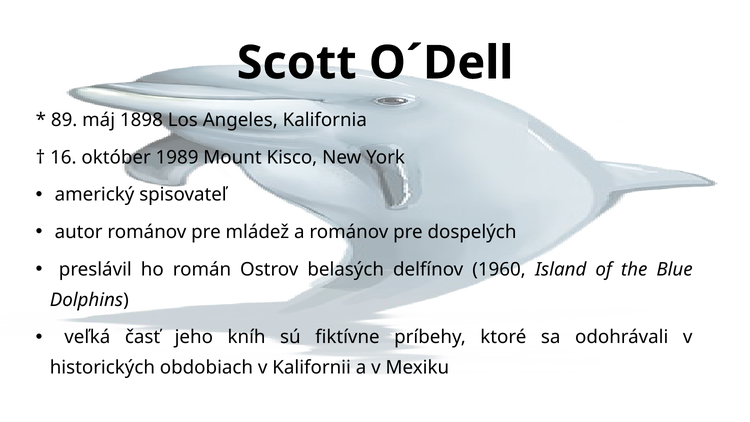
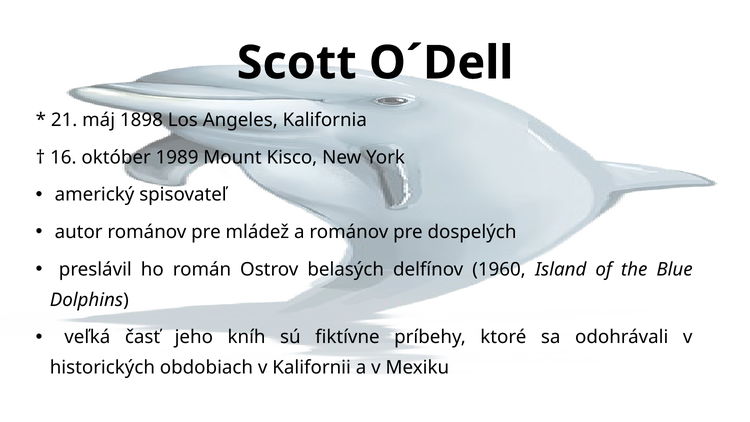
89: 89 -> 21 (64, 120)
